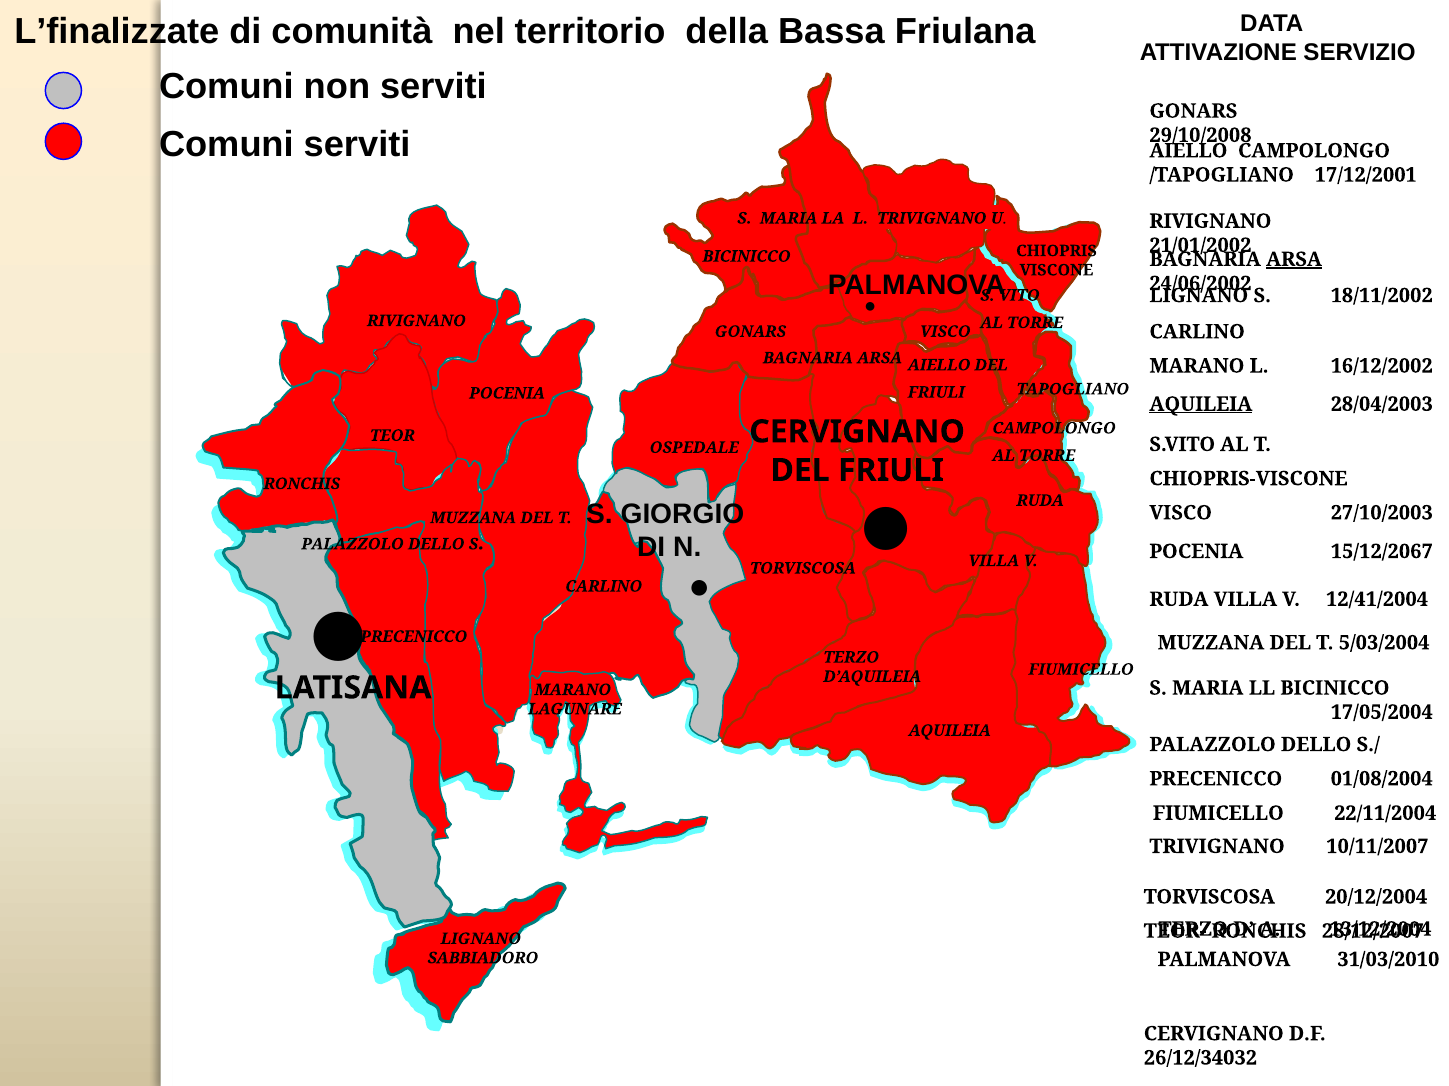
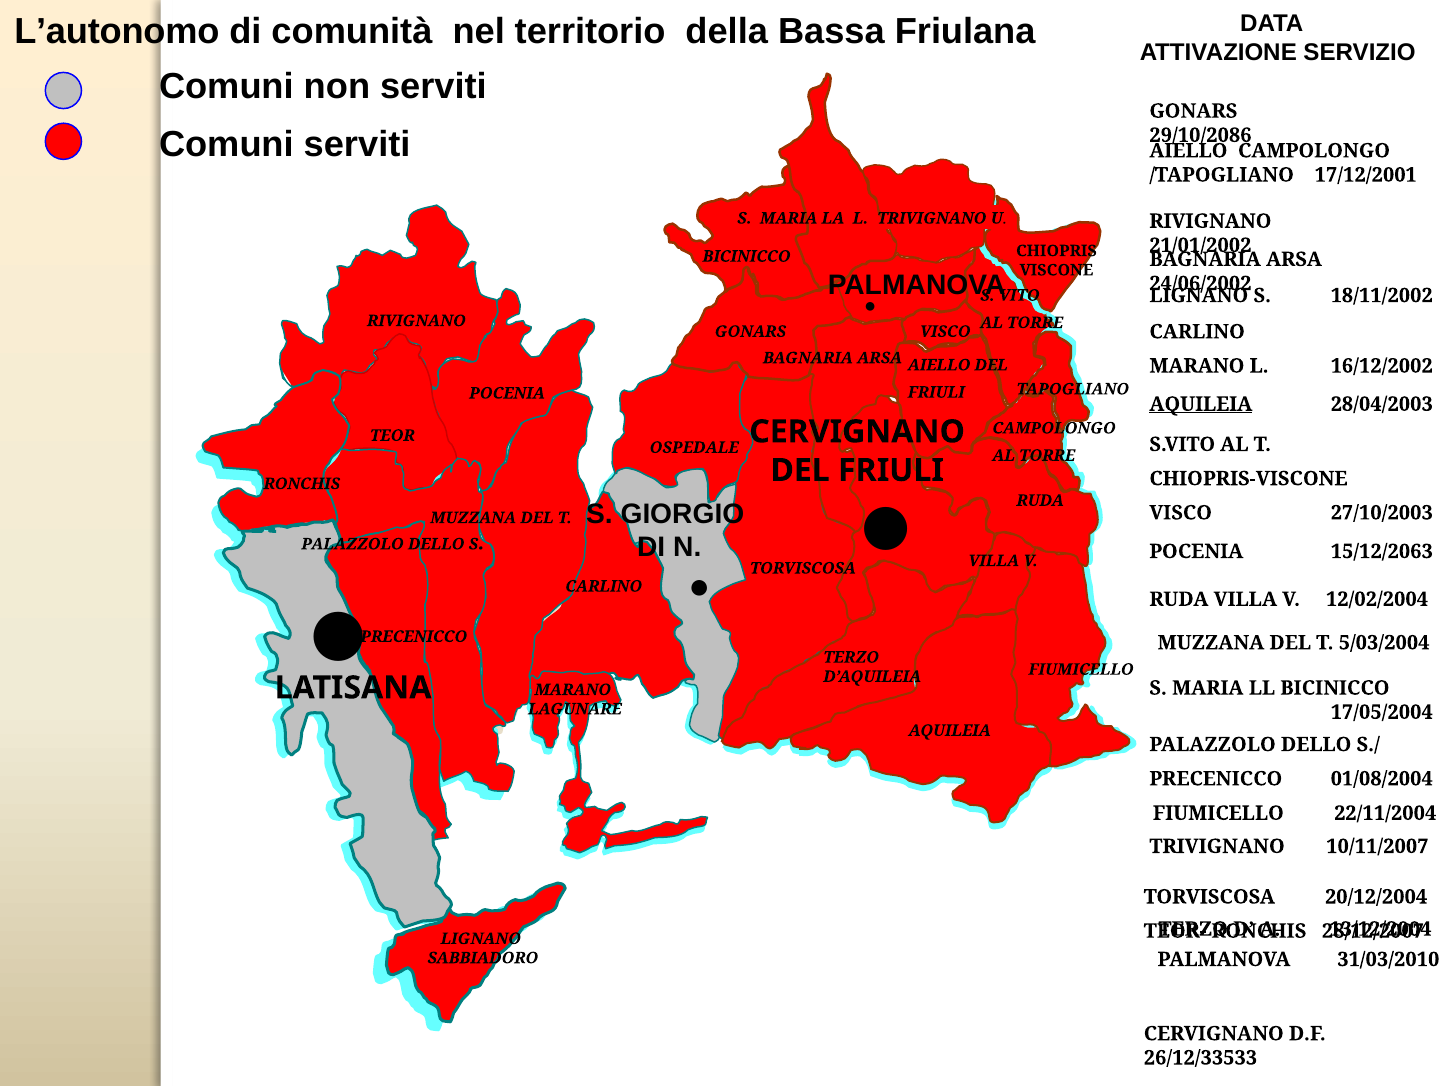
L’finalizzate: L’finalizzate -> L’autonomo (117, 31)
29/10/2008: 29/10/2008 -> 29/10/2086 (1200, 135)
ARSA underline: present -> none (1294, 260)
15/12/2067: 15/12/2067 -> 15/12/2063 (1382, 552)
12/41/2004: 12/41/2004 -> 12/02/2004 (1377, 600)
26/12/34032: 26/12/34032 -> 26/12/33533 (1200, 1059)
